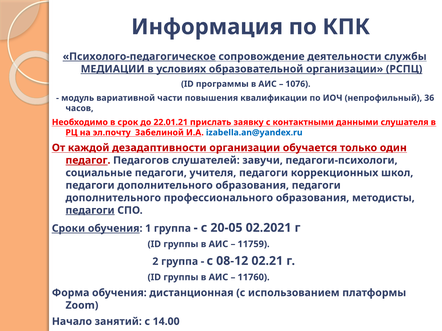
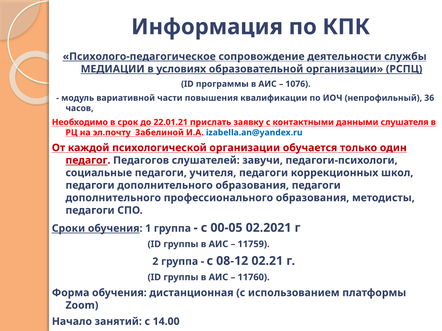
дезадаптивности: дезадаптивности -> психологической (159, 148)
педагоги underline: present -> none (90, 211)
20-05: 20-05 -> 00-05 (226, 228)
